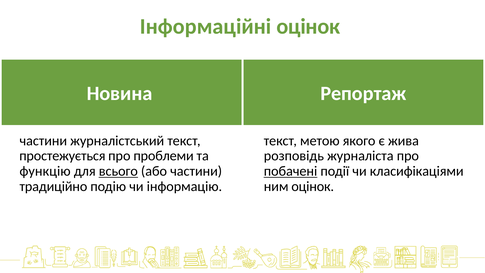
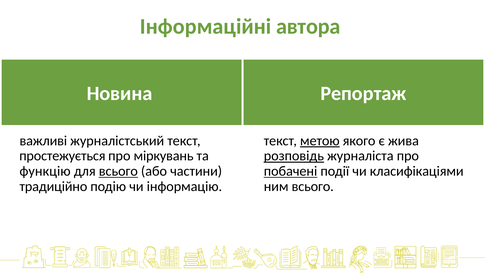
Інформаційні оцінок: оцінок -> автора (308, 26)
частини: частини -> важливі (43, 141)
метою underline: none -> present (320, 141)
проблеми: проблеми -> міркувань (164, 156)
розповідь underline: none -> present (294, 156)
ним оцінок: оцінок -> всього (313, 186)
